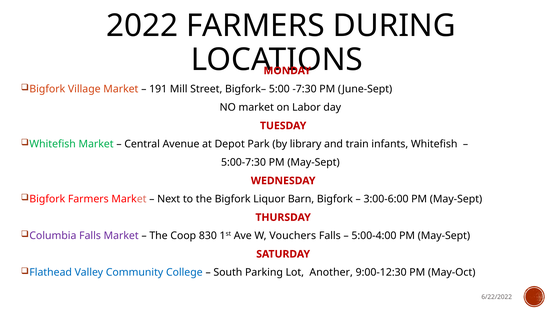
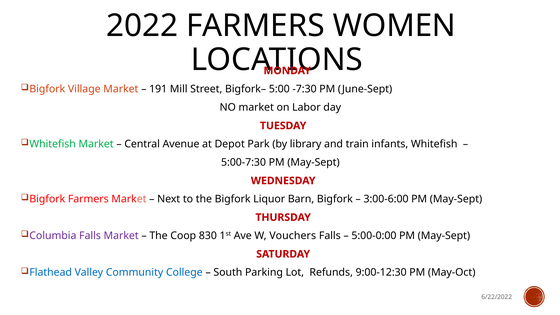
DURING: DURING -> WOMEN (394, 26)
5:00-4:00: 5:00-4:00 -> 5:00-0:00 (374, 236)
Another: Another -> Refunds (331, 272)
